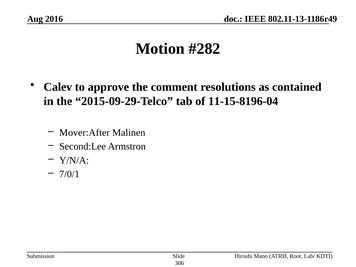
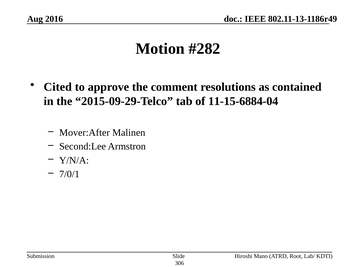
Calev: Calev -> Cited (58, 87)
11-15-8196-04: 11-15-8196-04 -> 11-15-6884-04 (243, 101)
